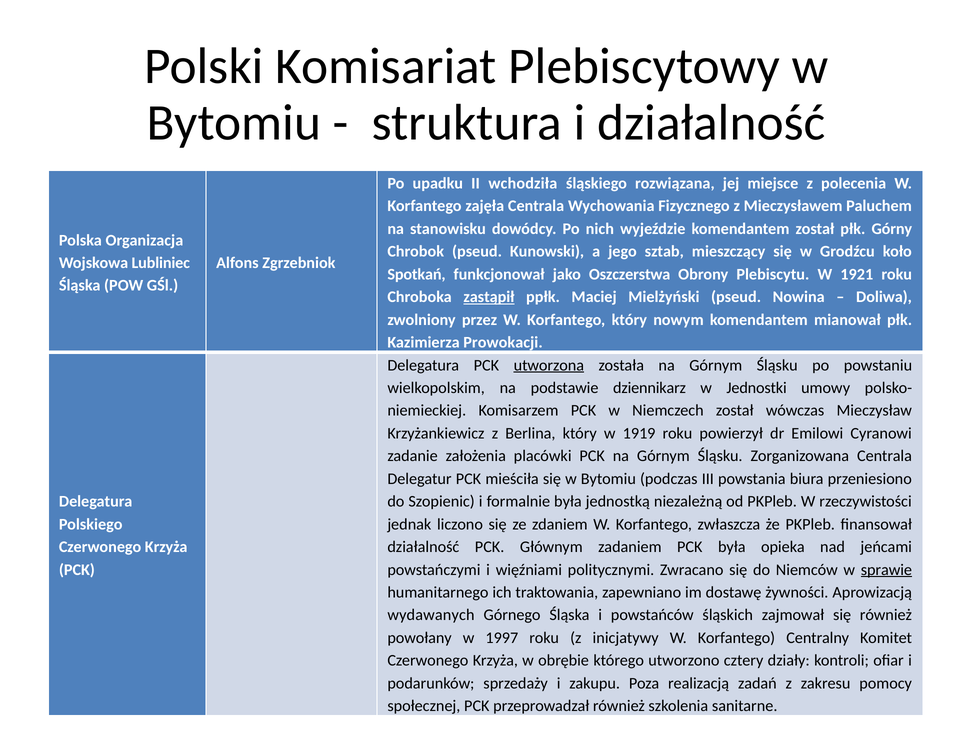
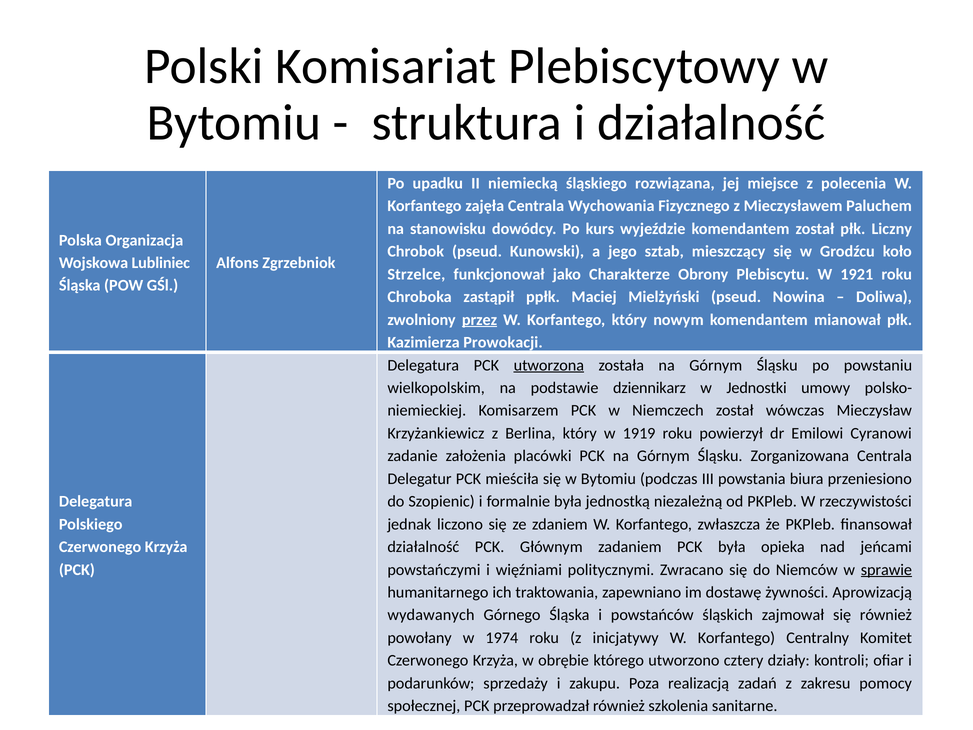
wchodziła: wchodziła -> niemiecką (523, 183)
nich: nich -> kurs (600, 229)
Górny: Górny -> Liczny (892, 229)
Spotkań: Spotkań -> Strzelce (416, 274)
Oszczerstwa: Oszczerstwa -> Charakterze (630, 274)
zastąpił underline: present -> none (489, 297)
przez underline: none -> present (480, 320)
1997: 1997 -> 1974 (502, 638)
